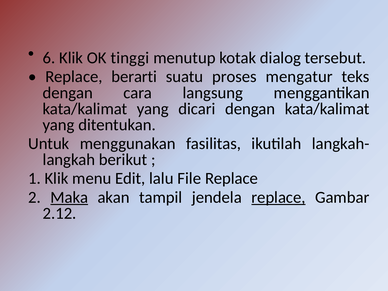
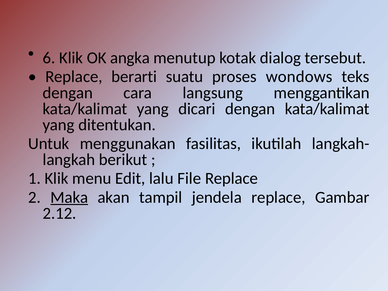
tinggi: tinggi -> angka (130, 58)
mengatur: mengatur -> wondows (299, 77)
replace underline: present -> none (278, 197)
